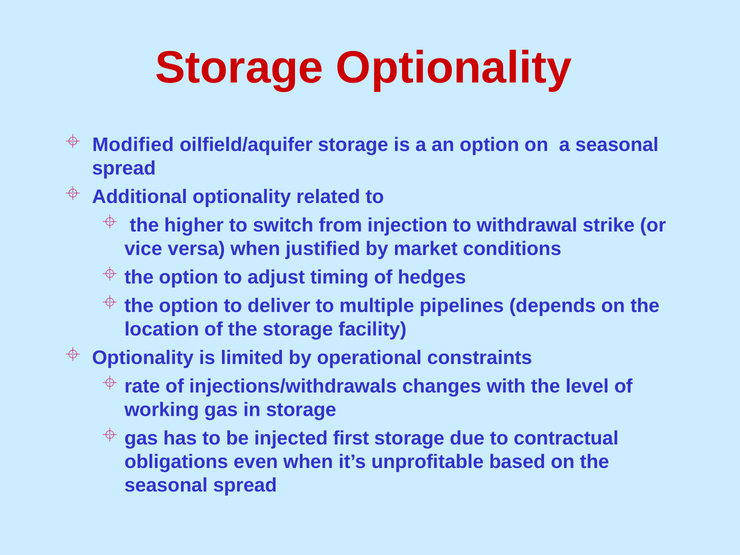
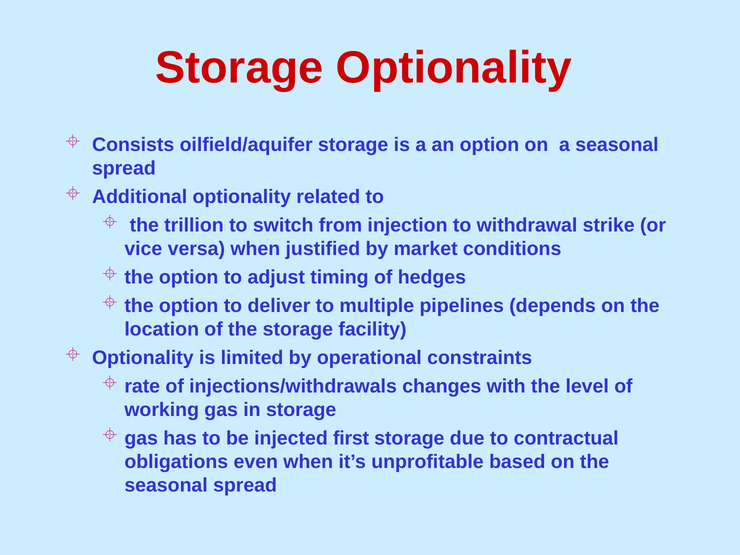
Modified: Modified -> Consists (133, 145)
higher: higher -> trillion (194, 225)
